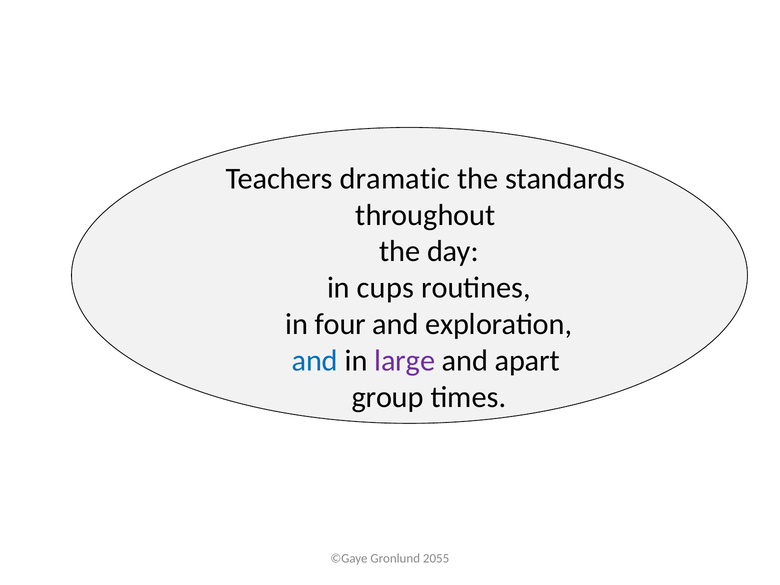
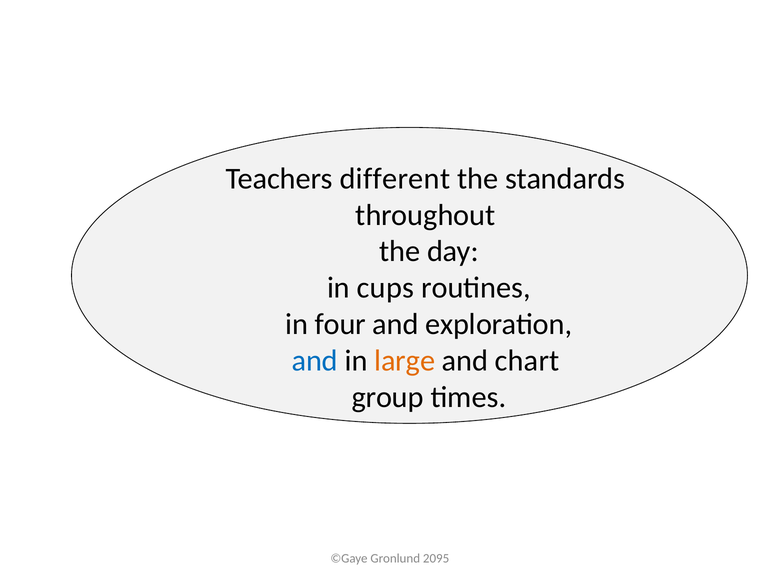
dramatic: dramatic -> different (395, 179)
large colour: purple -> orange (405, 361)
apart: apart -> chart (527, 361)
2055: 2055 -> 2095 (436, 559)
